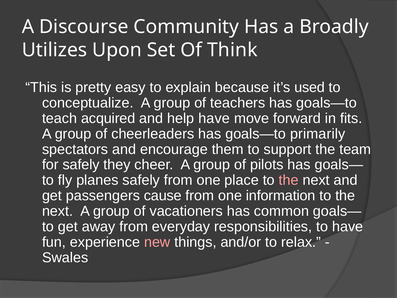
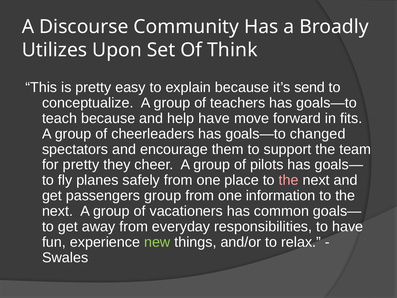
used: used -> send (310, 87)
teach acquired: acquired -> because (108, 118)
primarily: primarily -> changed (318, 134)
for safely: safely -> pretty (81, 165)
passengers cause: cause -> group (163, 196)
new colour: pink -> light green (157, 242)
